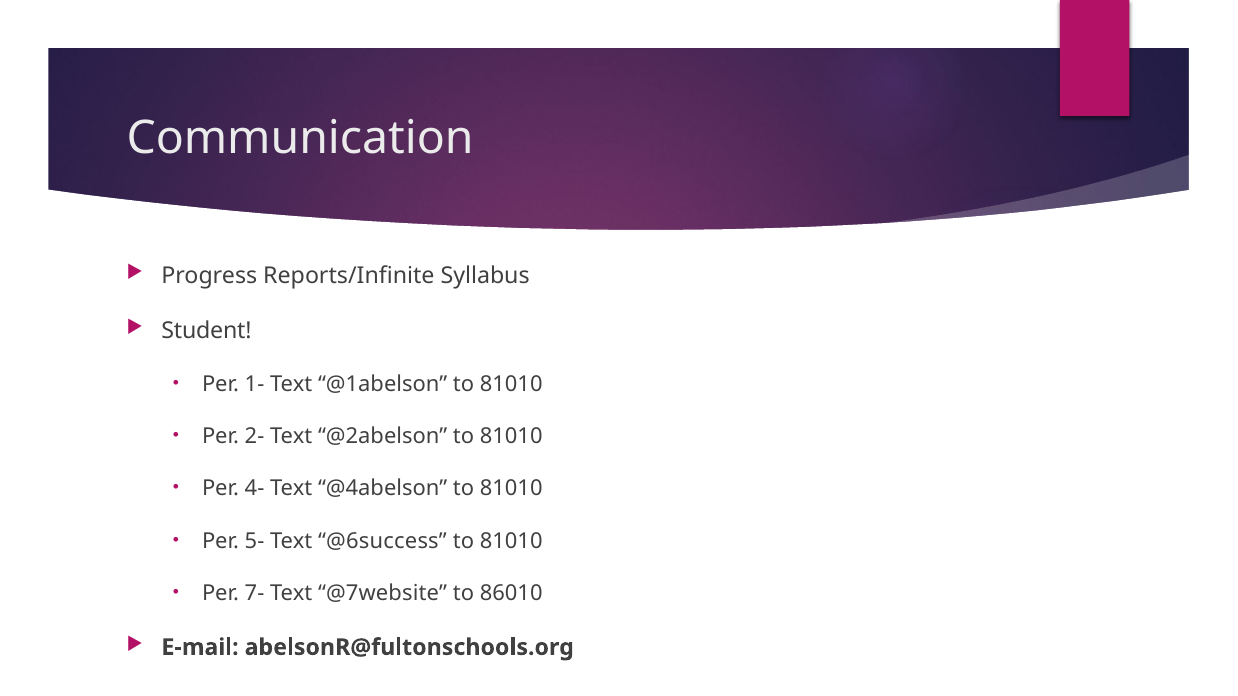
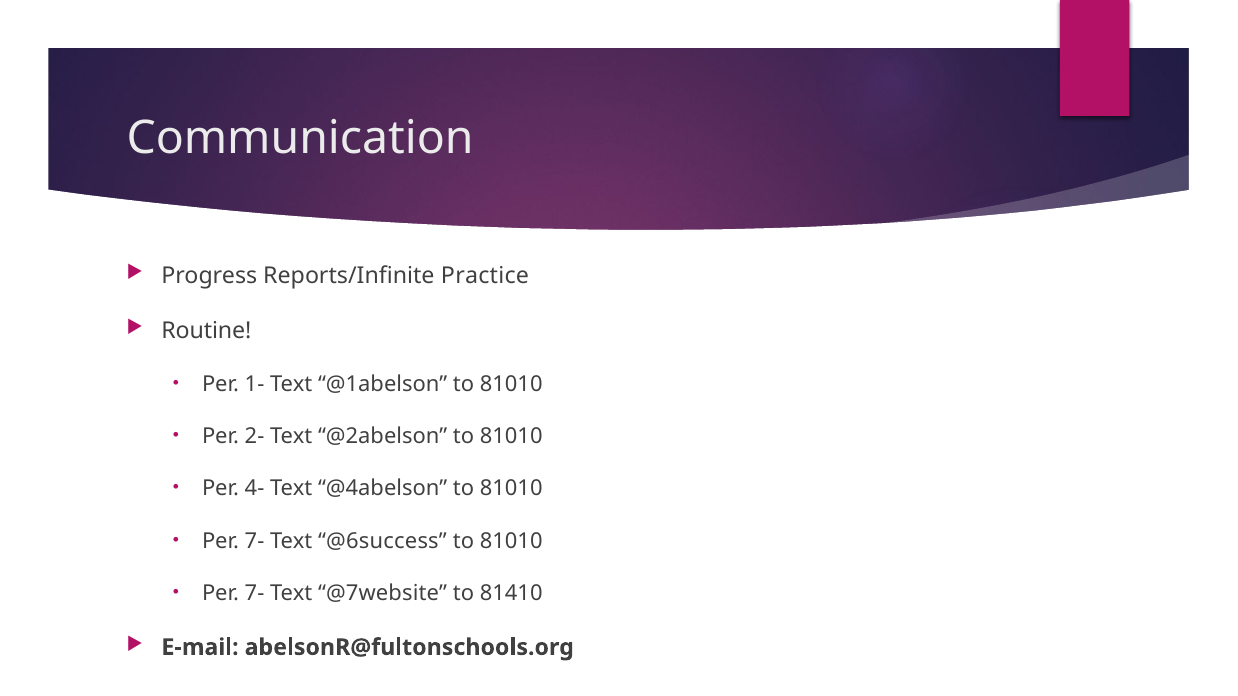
Syllabus: Syllabus -> Practice (485, 276)
Student: Student -> Routine (206, 331)
5-: 5- -> 7- (255, 541)
86010: 86010 -> 81410 (511, 594)
